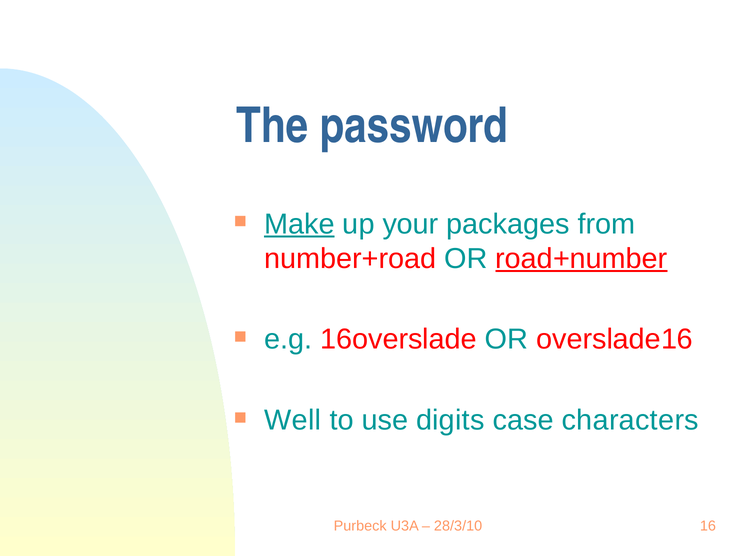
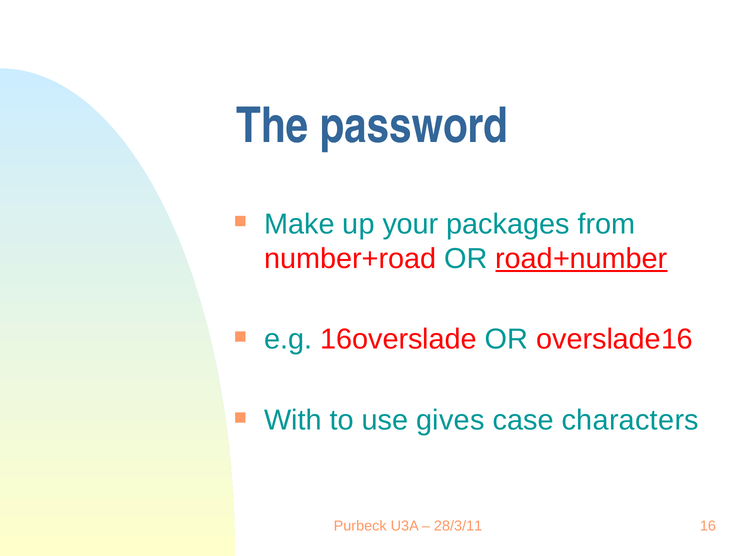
Make underline: present -> none (299, 224)
Well: Well -> With (293, 421)
digits: digits -> gives (450, 421)
28/3/10: 28/3/10 -> 28/3/11 (458, 527)
